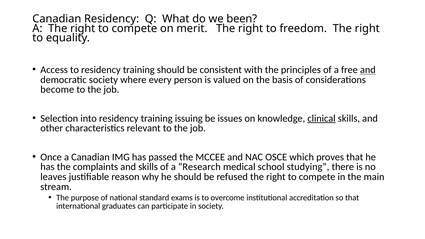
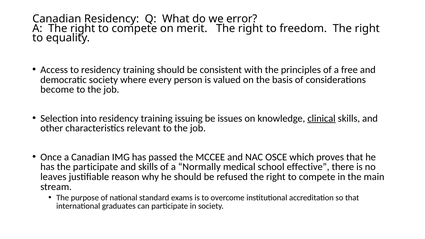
been: been -> error (242, 19)
and underline: present -> none (368, 70)
the complaints: complaints -> participate (96, 167)
Research: Research -> Normally (199, 167)
studying: studying -> effective (308, 167)
